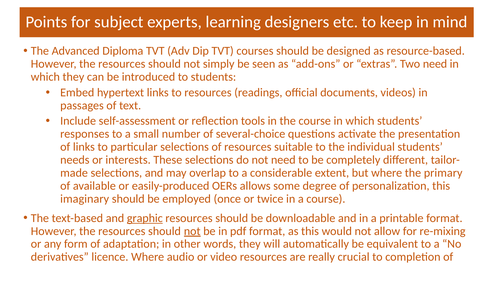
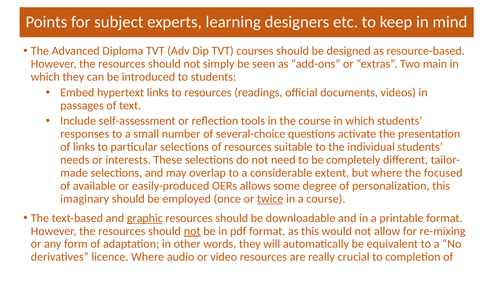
Two need: need -> main (435, 64)
primary: primary -> focused (443, 173)
twice underline: none -> present (270, 199)
